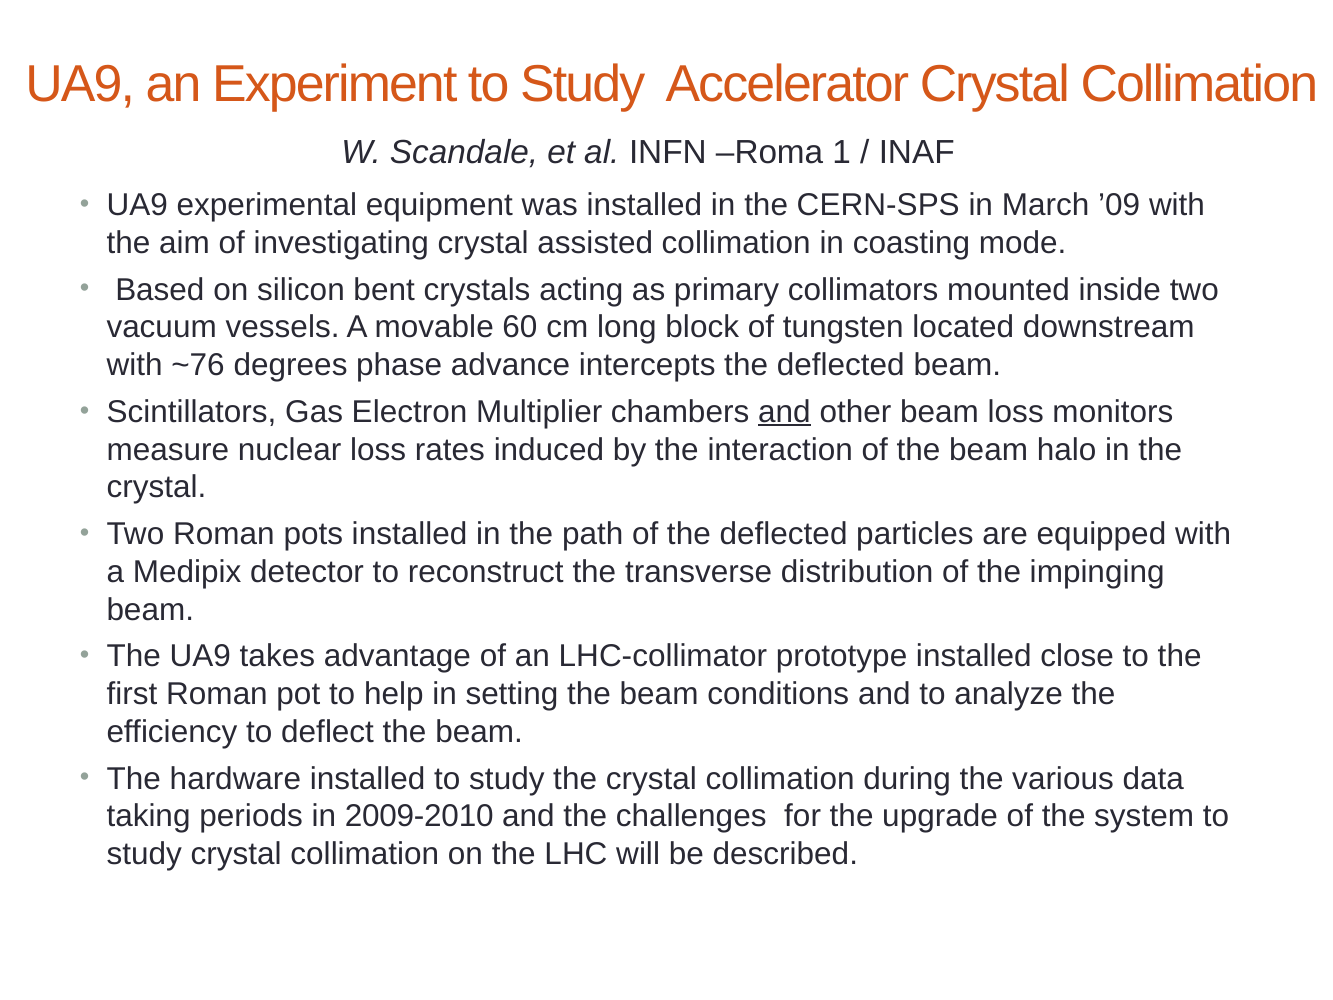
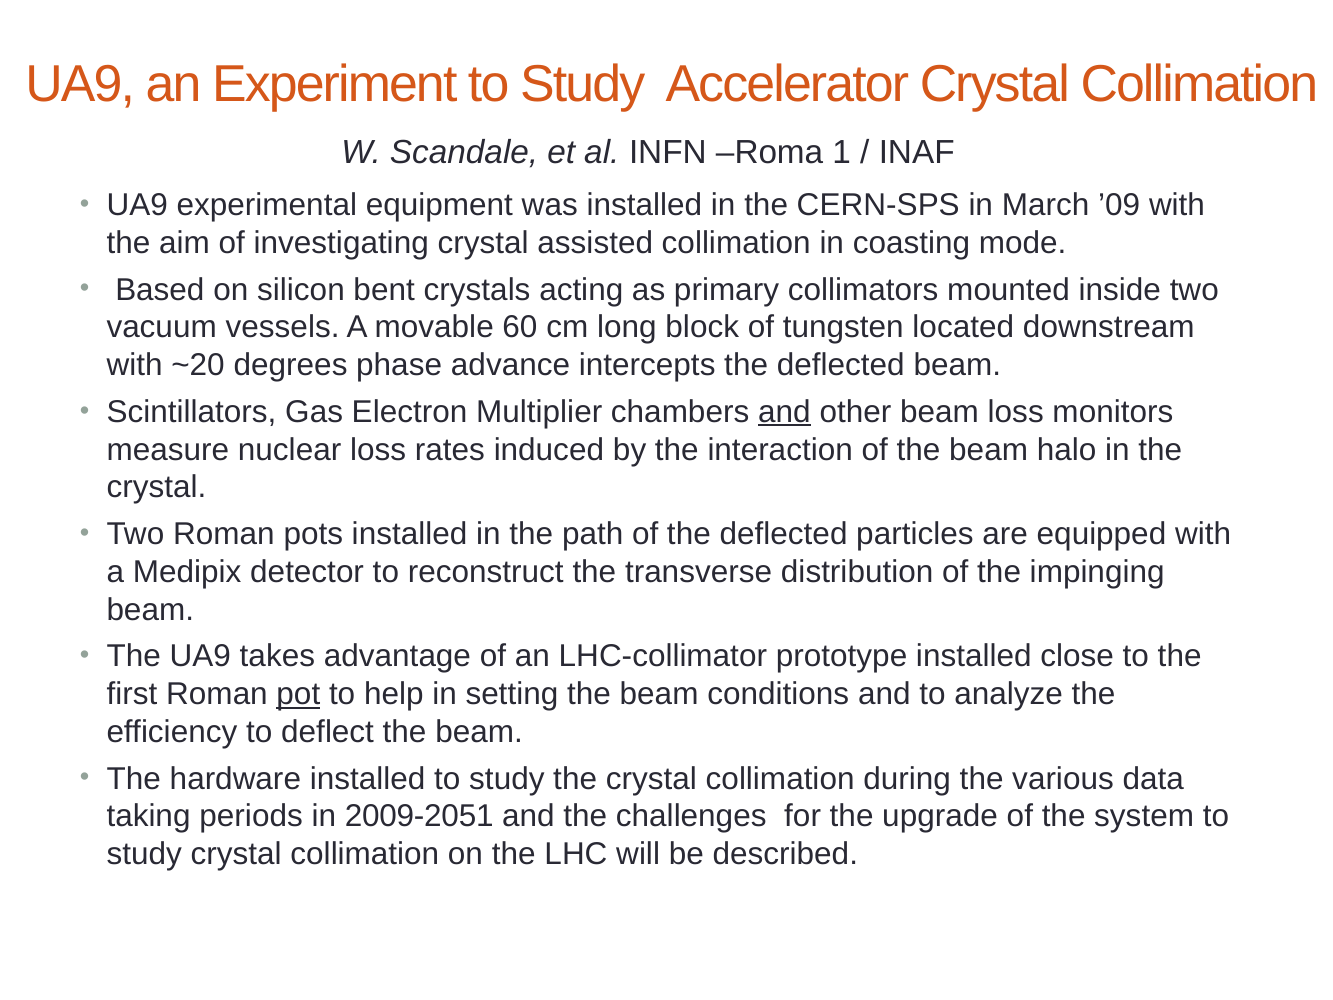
~76: ~76 -> ~20 (198, 365)
pot underline: none -> present (298, 694)
2009-2010: 2009-2010 -> 2009-2051 (419, 816)
